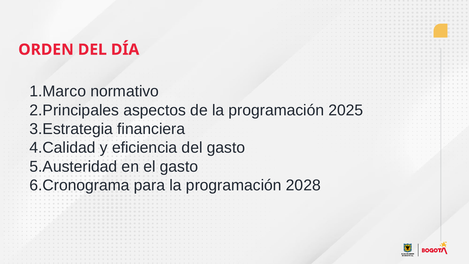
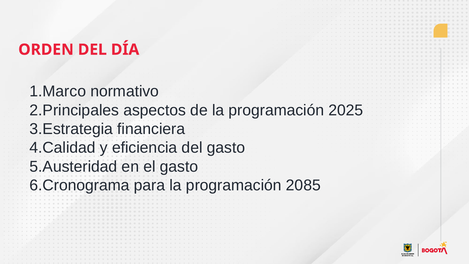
2028: 2028 -> 2085 (303, 185)
